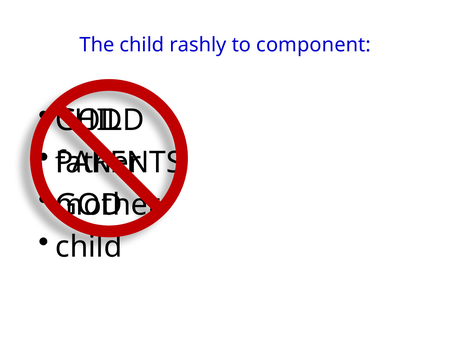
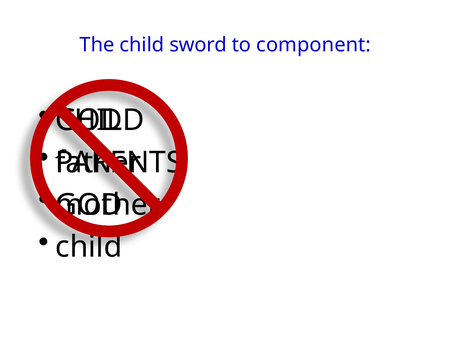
rashly: rashly -> sword (198, 45)
